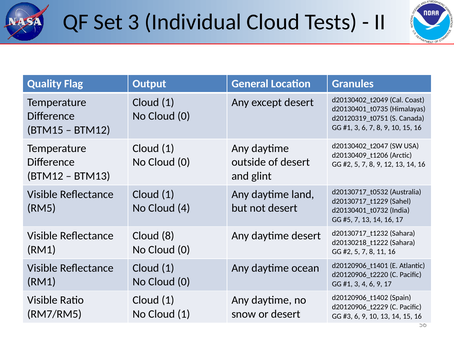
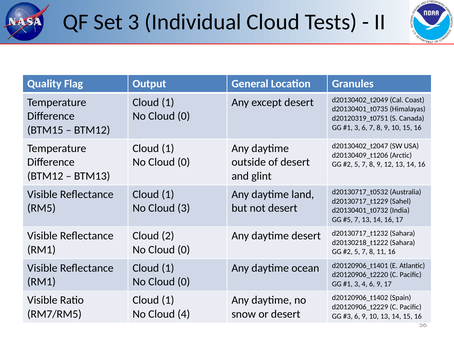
Cloud 4: 4 -> 3 (184, 209)
Cloud 8: 8 -> 2 (168, 236)
No Cloud 1: 1 -> 4 (184, 315)
